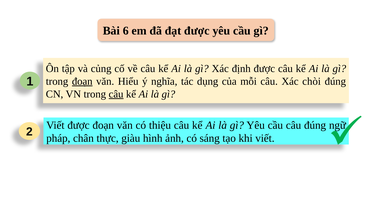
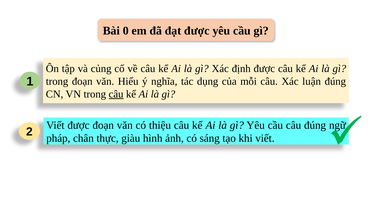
6: 6 -> 0 (126, 31)
đoạn underline: present -> none (82, 81)
chòi: chòi -> luận (312, 81)
